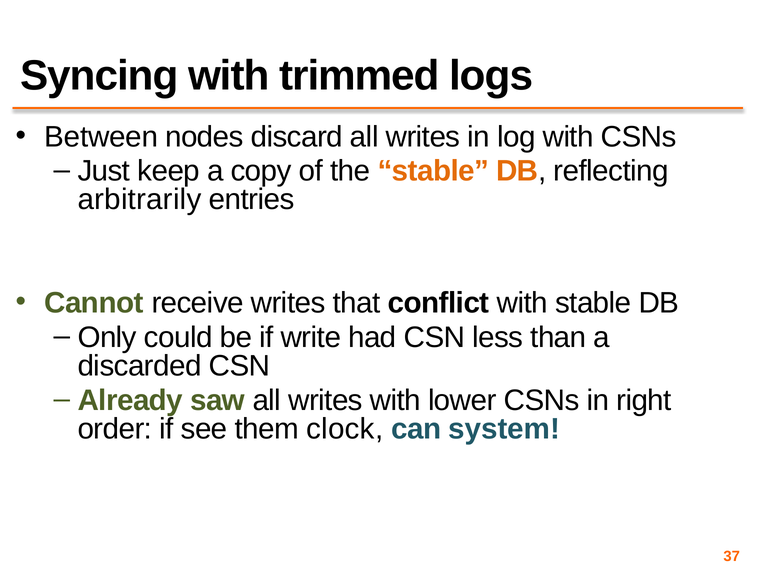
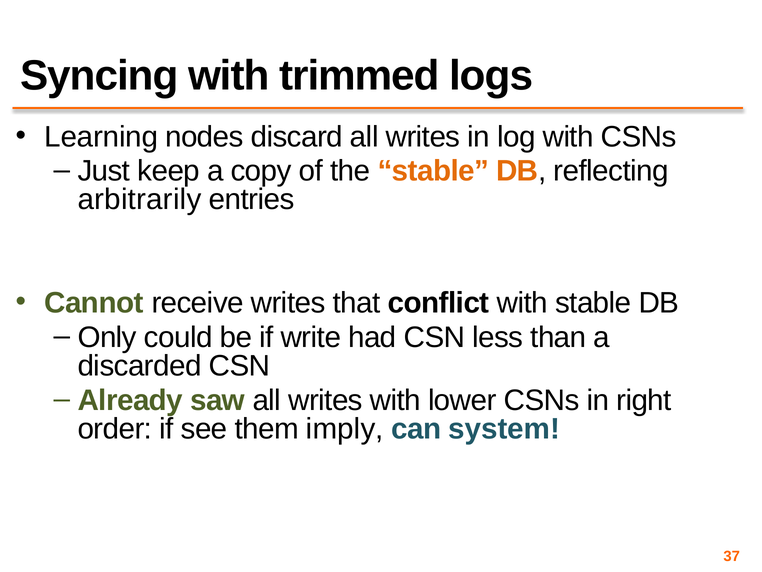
Between: Between -> Learning (101, 137)
clock: clock -> imply (345, 428)
